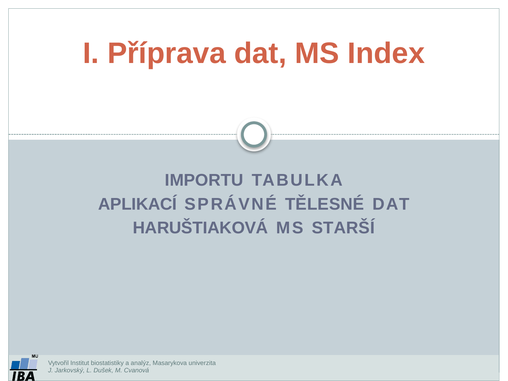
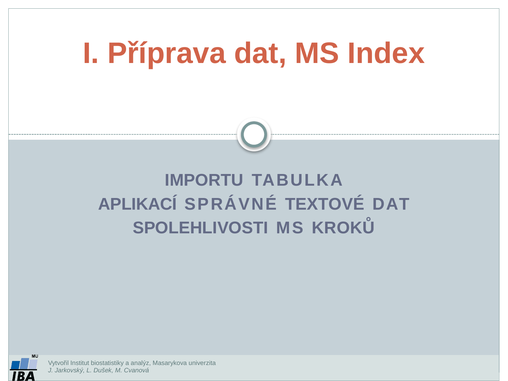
TĚLESNÉ: TĚLESNÉ -> TEXTOVÉ (325, 204)
HARUŠTIAKOVÁ: HARUŠTIAKOVÁ -> SPOLEHLIVOSTI (200, 228)
STARŠÍ: STARŠÍ -> KROKŮ (343, 228)
